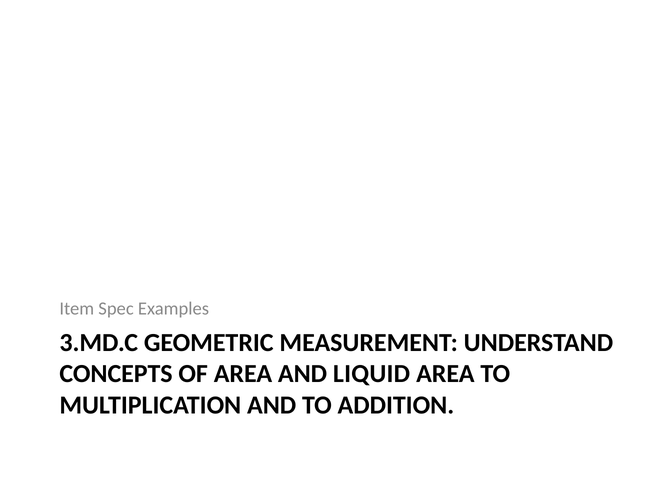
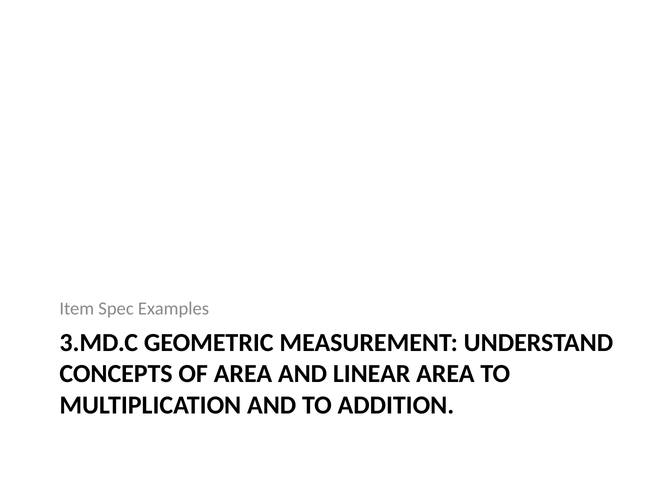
LIQUID: LIQUID -> LINEAR (372, 374)
